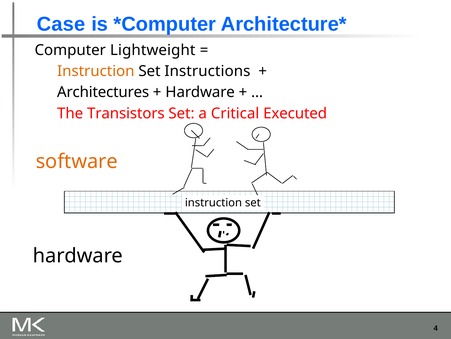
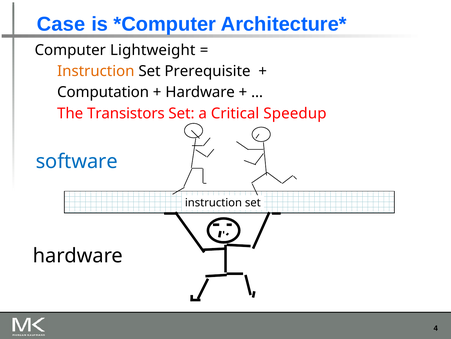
Instructions: Instructions -> Prerequisite (207, 71)
Architectures: Architectures -> Computation (103, 92)
Executed: Executed -> Speedup (295, 113)
software colour: orange -> blue (77, 161)
